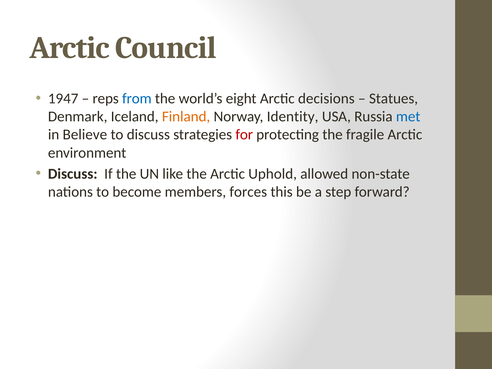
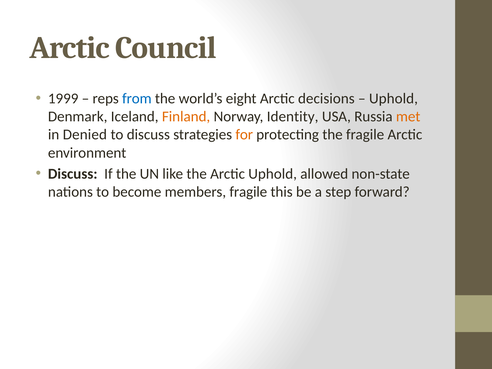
1947: 1947 -> 1999 (63, 99)
Statues: Statues -> Uphold (393, 99)
met colour: blue -> orange (408, 117)
Believe: Believe -> Denied (85, 135)
for colour: red -> orange (244, 135)
members forces: forces -> fragile (248, 192)
